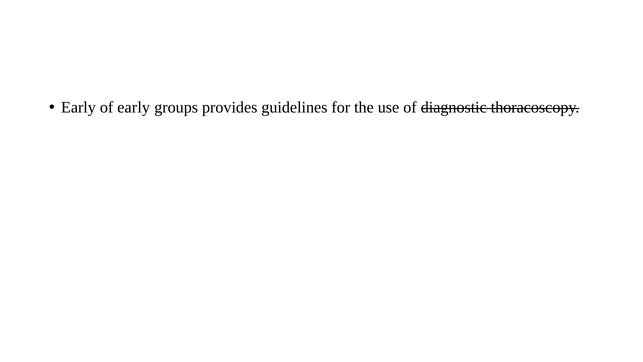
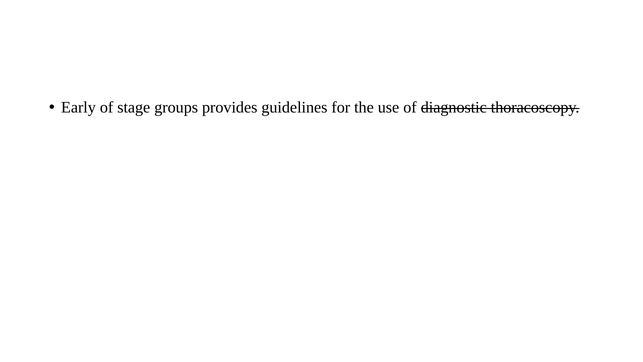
of early: early -> stage (134, 107)
